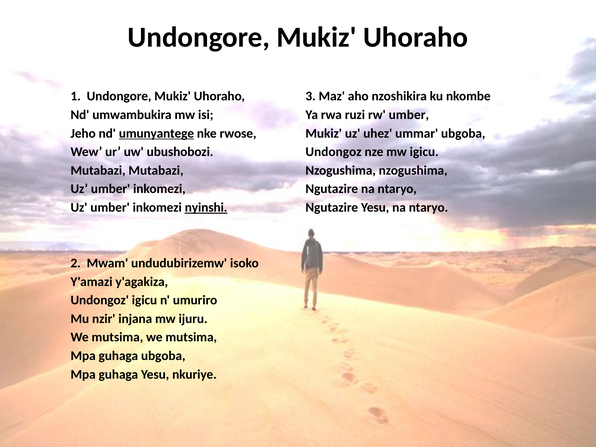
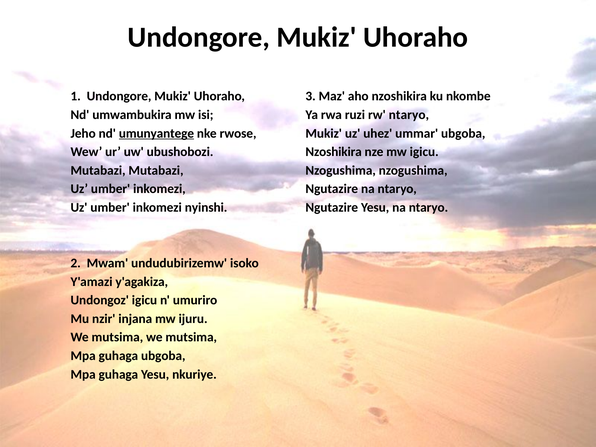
rw umber: umber -> ntaryo (409, 115)
Undongoz: Undongoz -> Nzoshikira (334, 152)
nyinshi underline: present -> none (206, 207)
